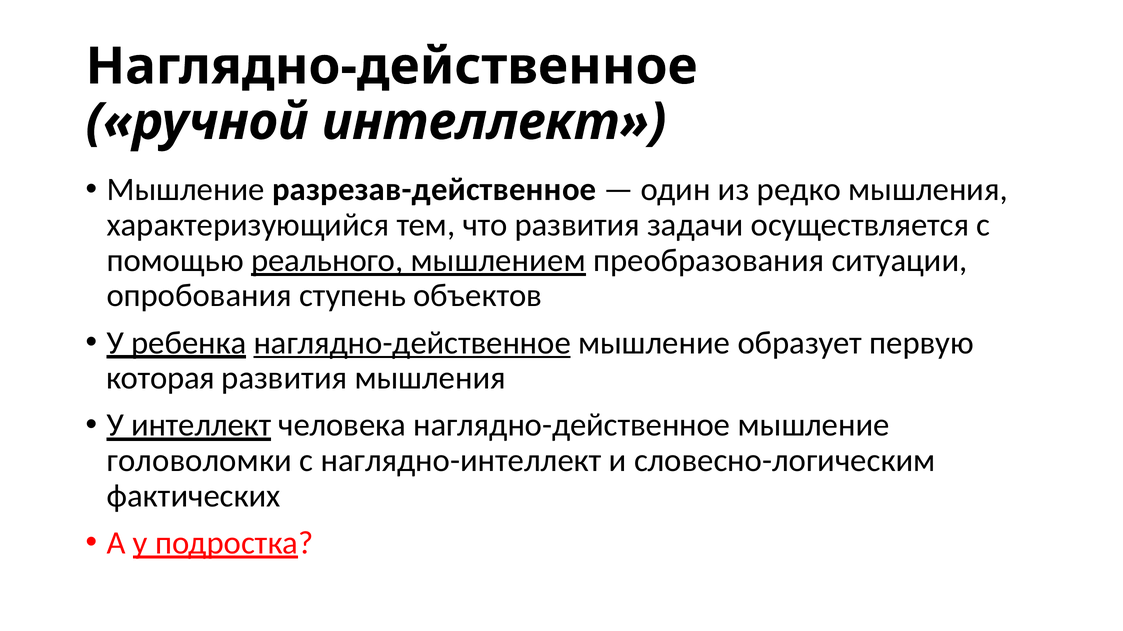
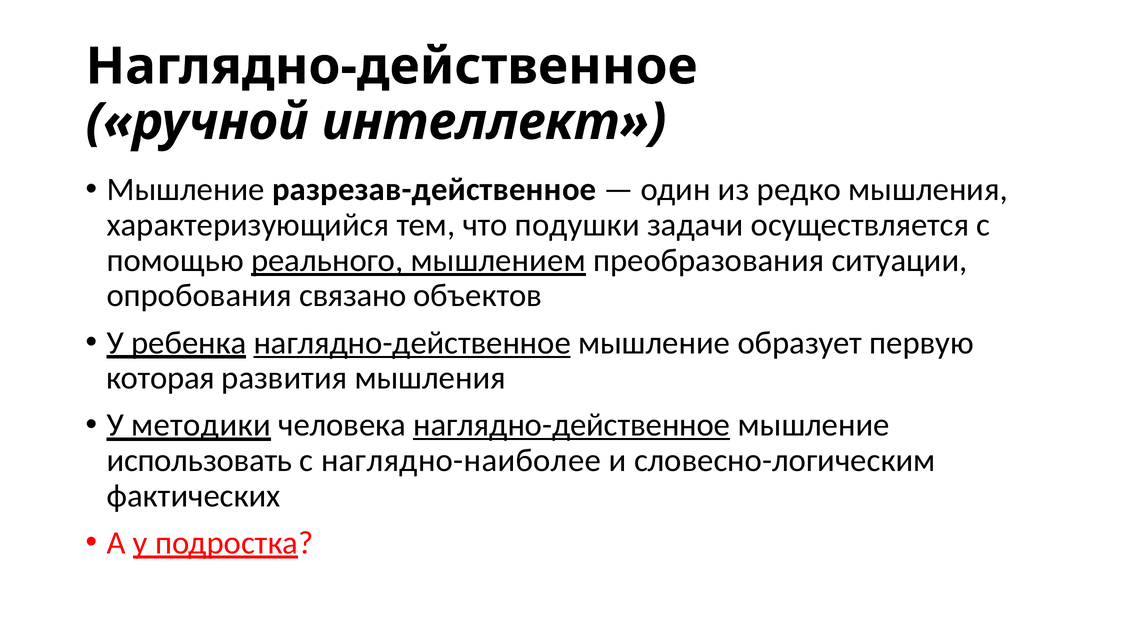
что развития: развития -> подушки (577, 225)
ступень: ступень -> связано (353, 296)
У интеллект: интеллект -> методики (201, 426)
наглядно-действенное underline: none -> present (572, 426)
головоломки: головоломки -> использовать (200, 461)
наглядно-интеллект: наглядно-интеллект -> наглядно-наиболее (461, 461)
